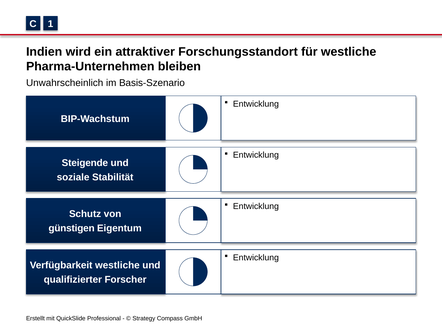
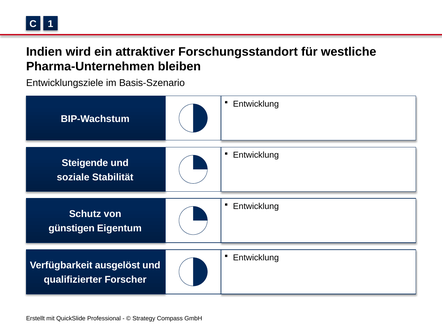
Unwahrscheinlich: Unwahrscheinlich -> Entwicklungsziele (65, 83)
Verfügbarkeit westliche: westliche -> ausgelöst (117, 266)
